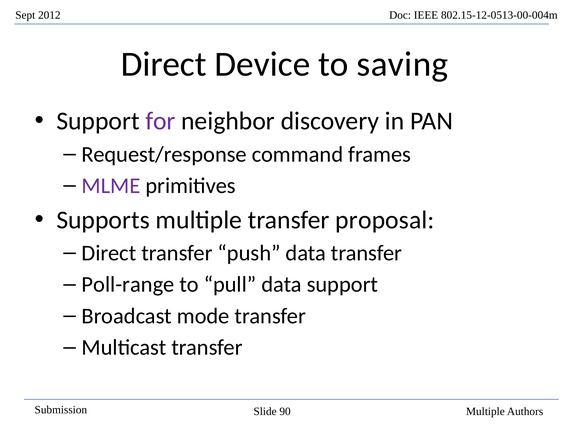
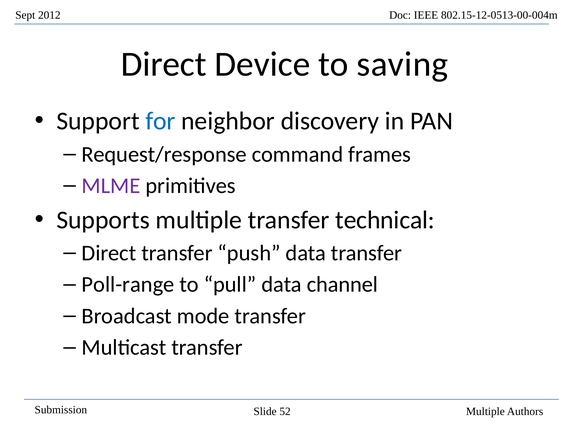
for colour: purple -> blue (161, 121)
proposal: proposal -> technical (385, 220)
data support: support -> channel (342, 285)
90: 90 -> 52 (285, 412)
